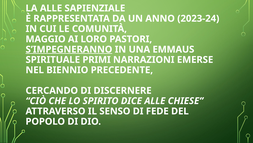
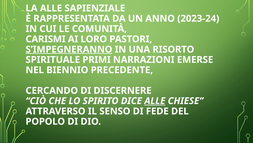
MAGGIO: MAGGIO -> CARISMI (46, 39)
EMMAUS: EMMAUS -> RISORTO (173, 49)
ALLE underline: none -> present (155, 100)
